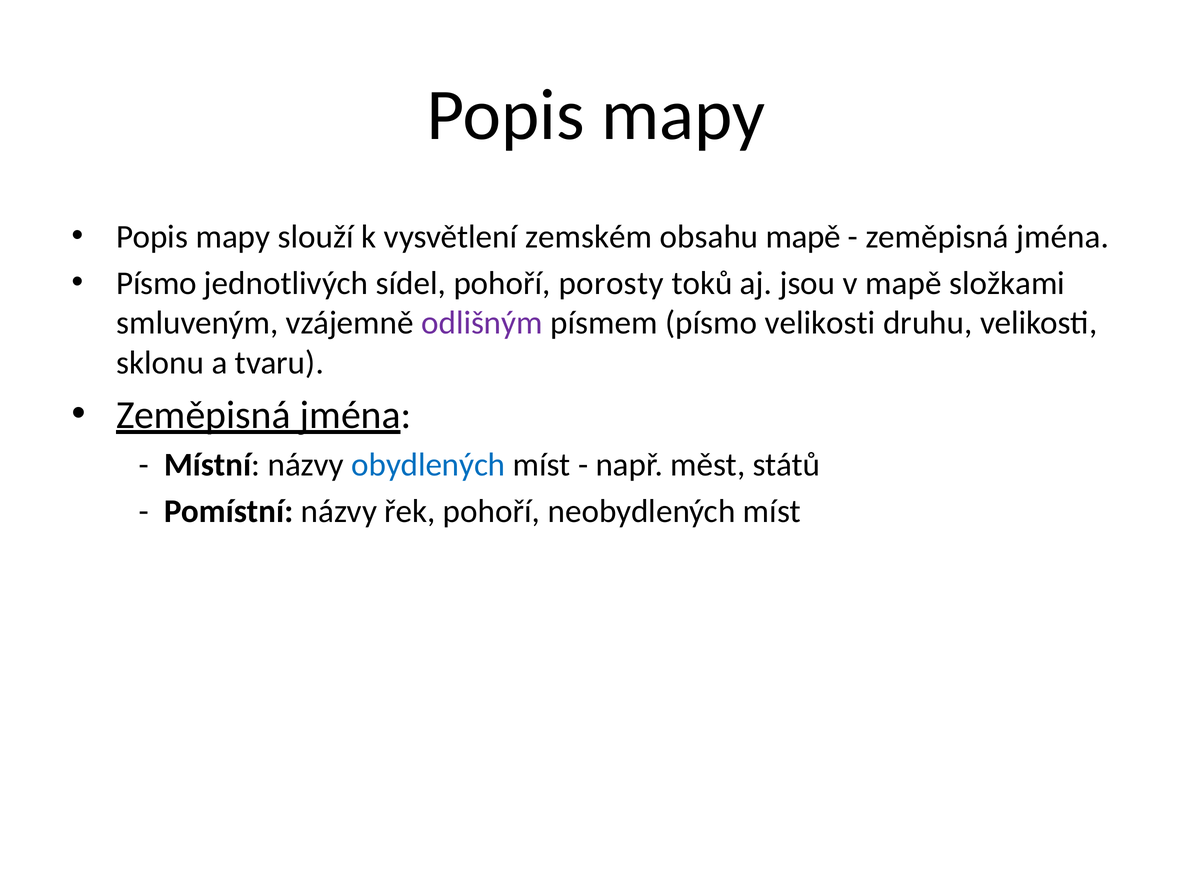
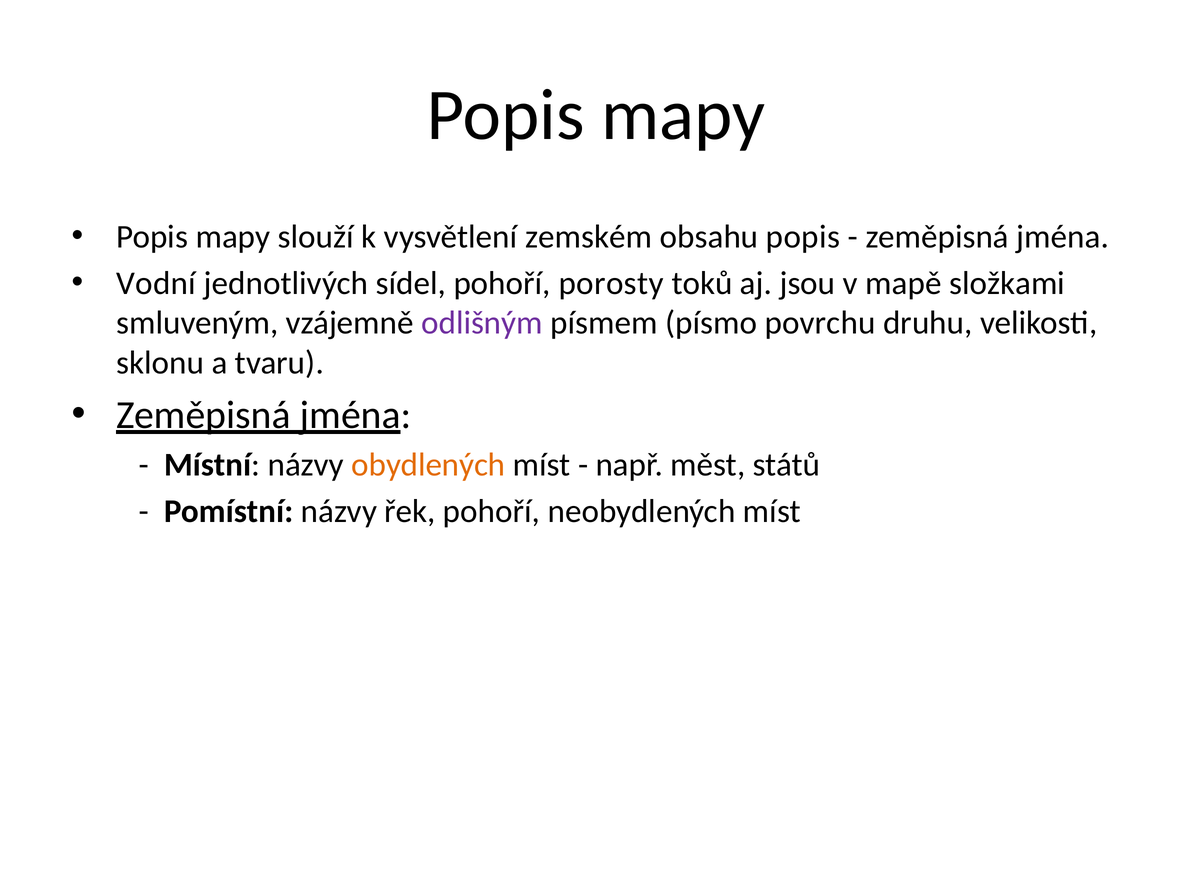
obsahu mapě: mapě -> popis (803, 237)
Písmo: Písmo -> Vodní (156, 283)
písmo velikosti: velikosti -> povrchu (820, 323)
obydlených colour: blue -> orange (428, 465)
